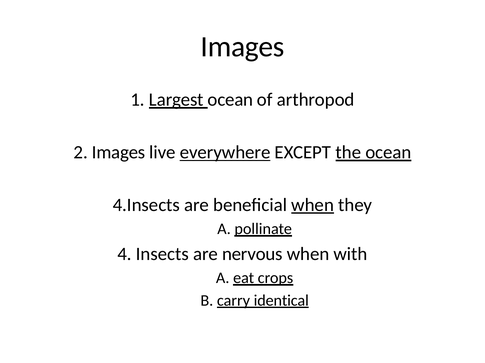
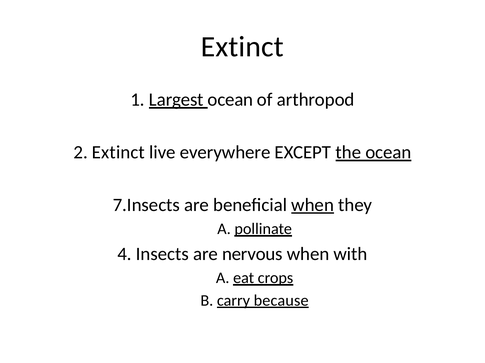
Images: Images -> Extinct (242, 47)
2 Images: Images -> Extinct (118, 153)
everywhere underline: present -> none (225, 153)
4.Insects: 4.Insects -> 7.Insects (146, 205)
identical: identical -> because (281, 301)
